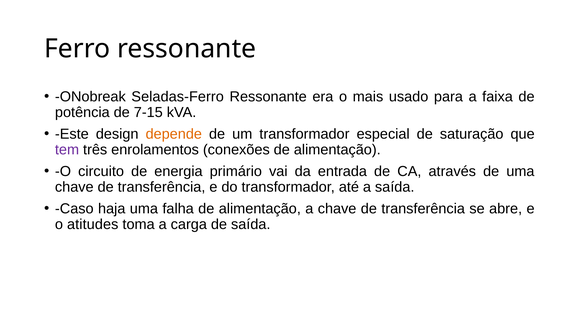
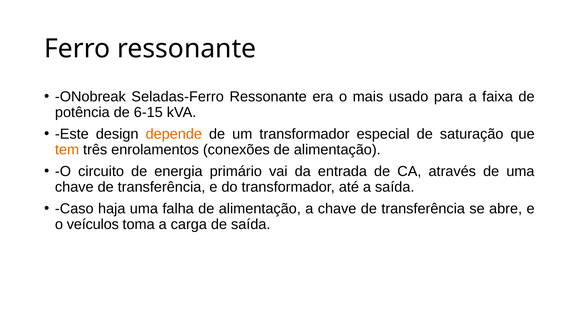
7-15: 7-15 -> 6-15 (148, 112)
tem colour: purple -> orange (67, 150)
atitudes: atitudes -> veículos (93, 224)
